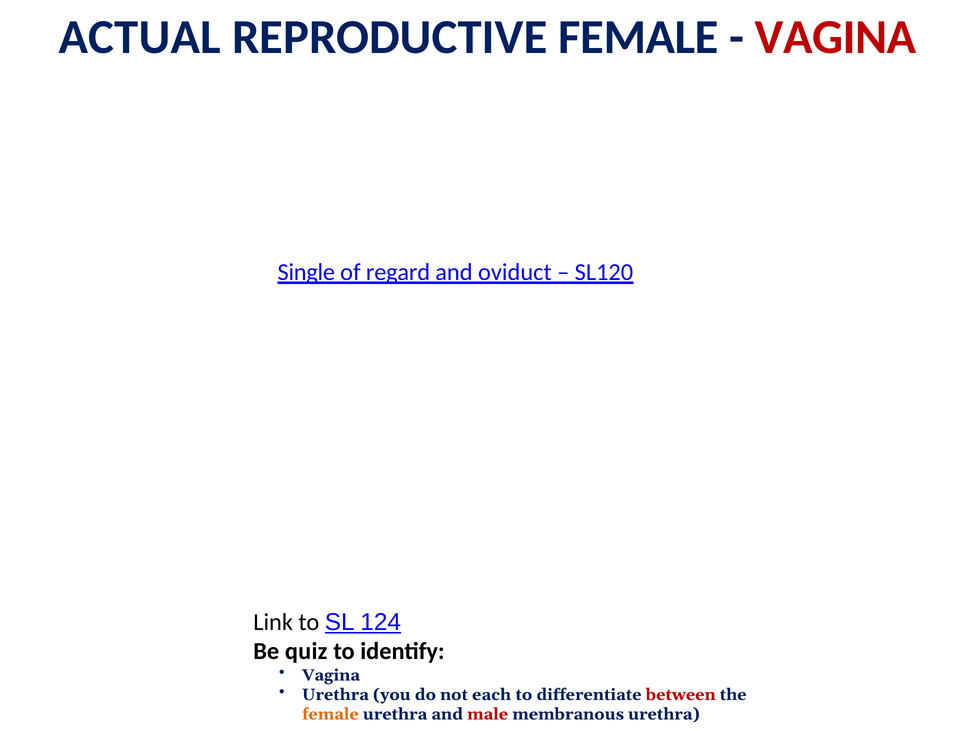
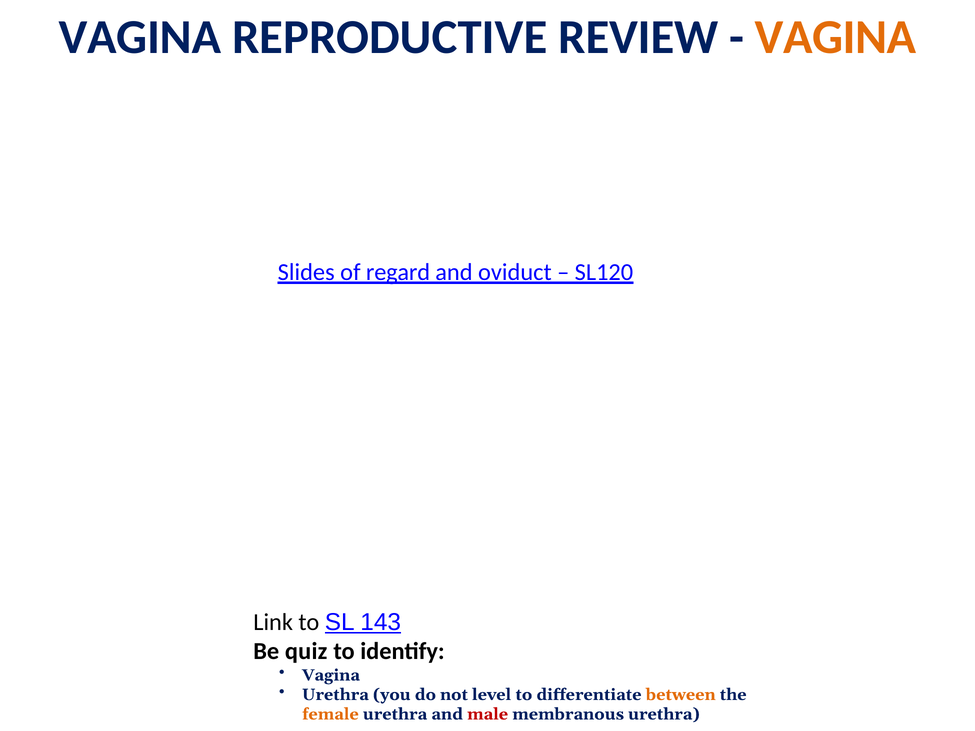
ACTUAL: ACTUAL -> VAGINA (140, 37)
REPRODUCTIVE FEMALE: FEMALE -> REVIEW (638, 37)
VAGINA colour: red -> orange (836, 37)
Single: Single -> Slides (306, 272)
124: 124 -> 143 (381, 622)
each: each -> level (492, 695)
between colour: red -> orange (681, 695)
